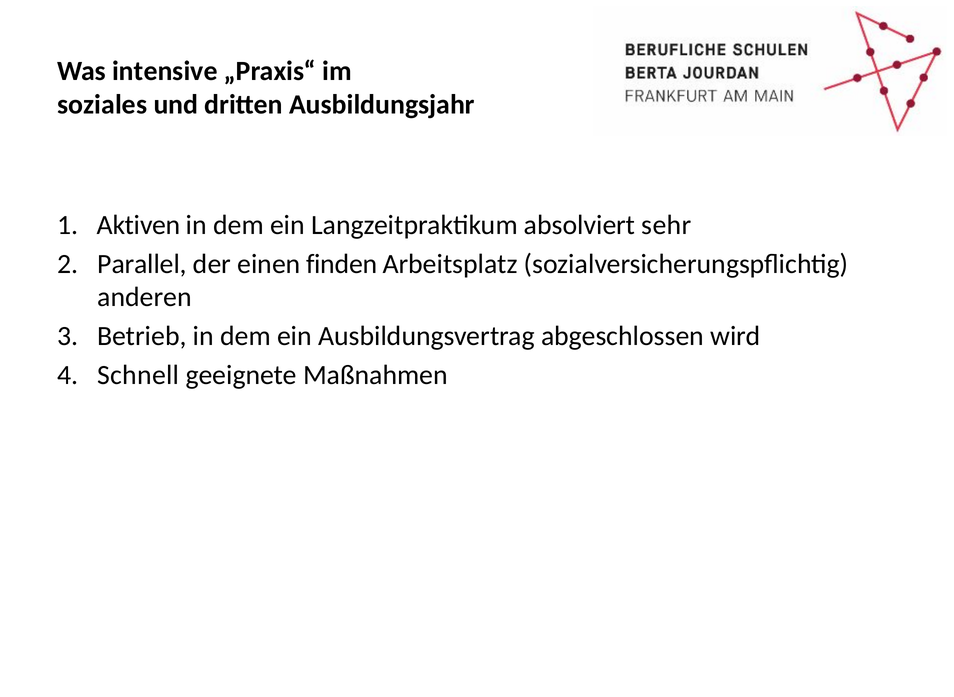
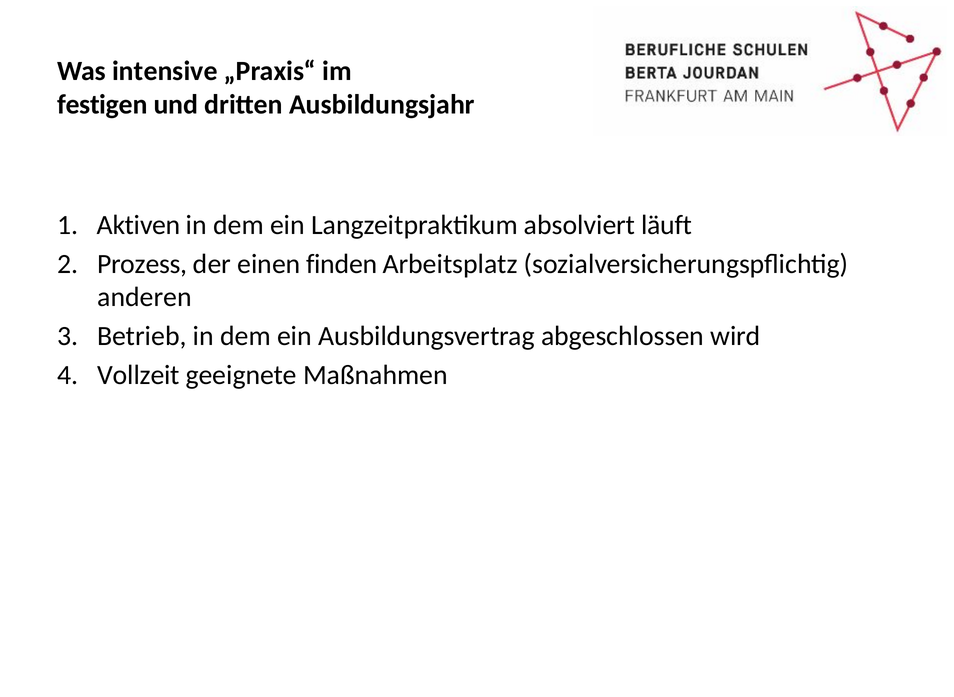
soziales: soziales -> festigen (102, 105)
sehr: sehr -> läuft (667, 225)
Parallel: Parallel -> Prozess (142, 264)
Schnell: Schnell -> Vollzeit (138, 375)
